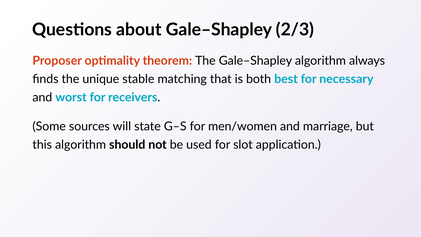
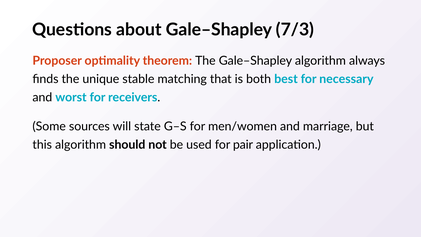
2/3: 2/3 -> 7/3 (295, 30)
slot: slot -> pair (243, 145)
